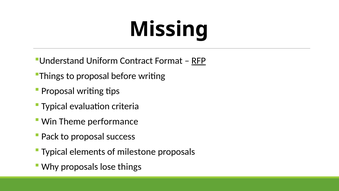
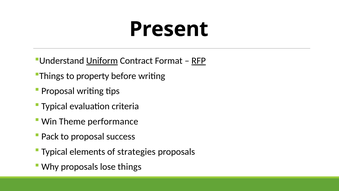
Missing: Missing -> Present (169, 29)
Uniform underline: none -> present (102, 61)
Things to proposal: proposal -> property (93, 76)
milestone: milestone -> strategies (136, 151)
